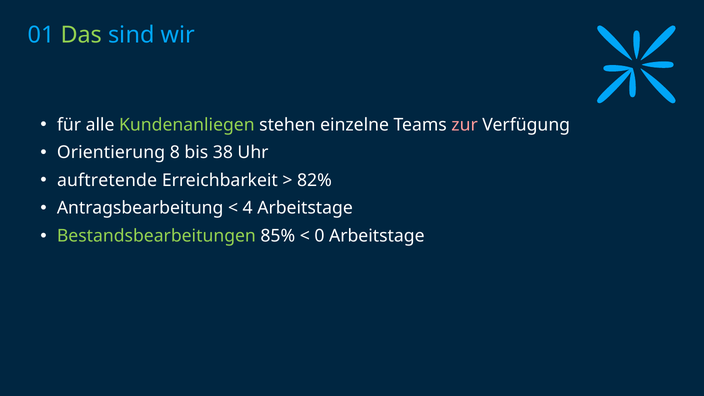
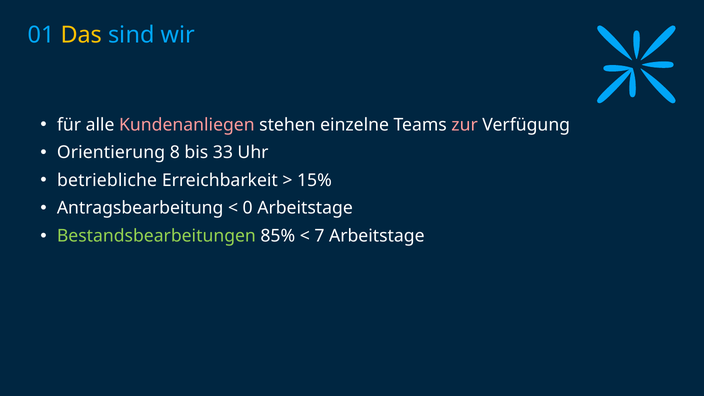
Das colour: light green -> yellow (81, 35)
Kundenanliegen colour: light green -> pink (187, 125)
38: 38 -> 33 (223, 153)
auftretende: auftretende -> betriebliche (107, 180)
82%: 82% -> 15% (314, 180)
4: 4 -> 0 (248, 208)
0: 0 -> 7 (319, 236)
